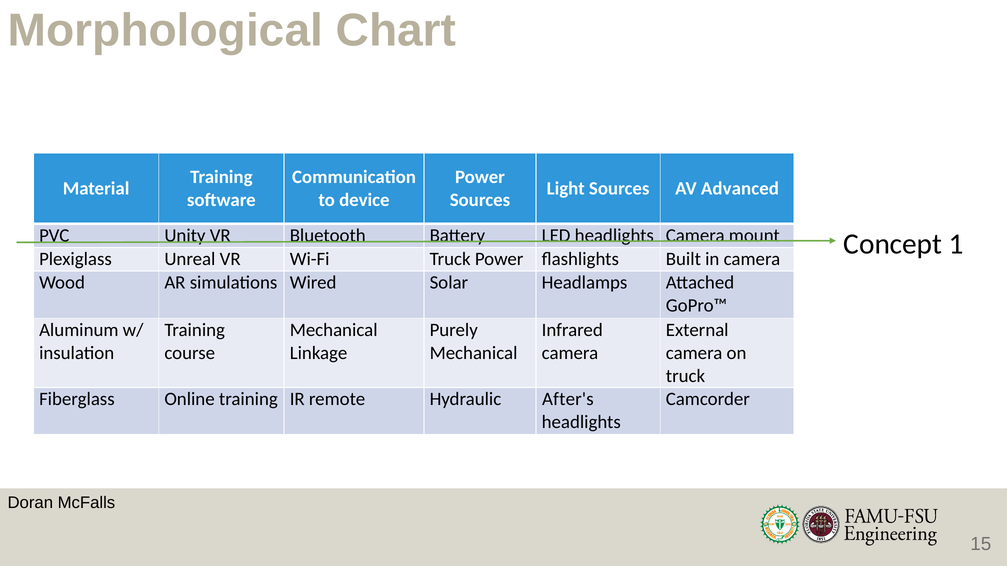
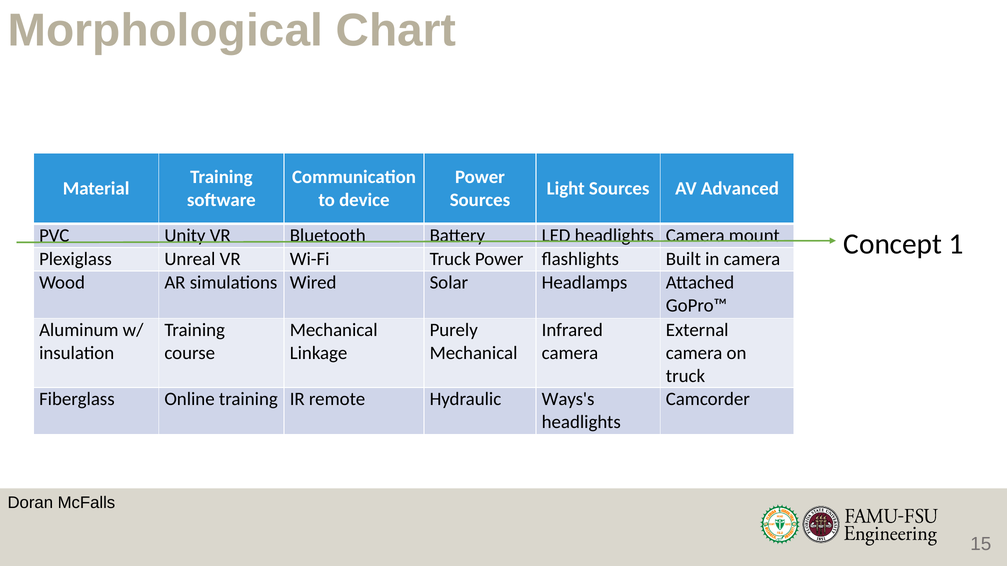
After's: After's -> Ways's (568, 399)
